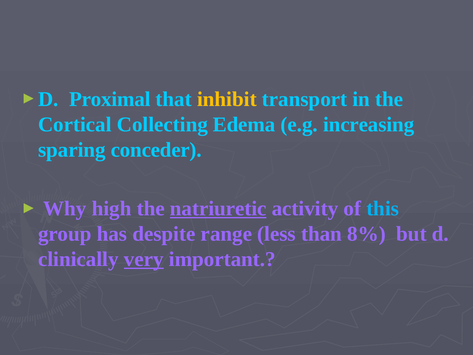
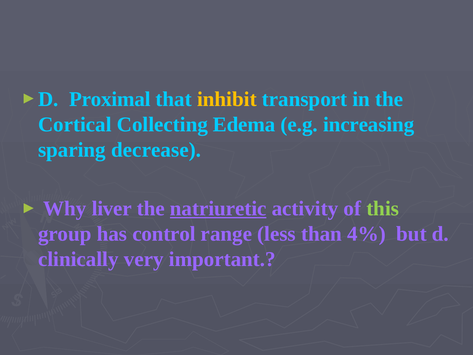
conceder: conceder -> decrease (156, 150)
high: high -> liver (112, 209)
this colour: light blue -> light green (383, 209)
despite: despite -> control (164, 234)
8%: 8% -> 4% (367, 234)
very underline: present -> none (144, 259)
